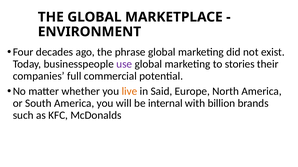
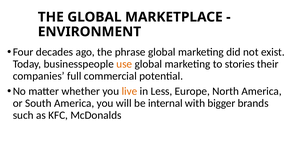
use colour: purple -> orange (124, 64)
Said: Said -> Less (161, 92)
billion: billion -> bigger (221, 104)
